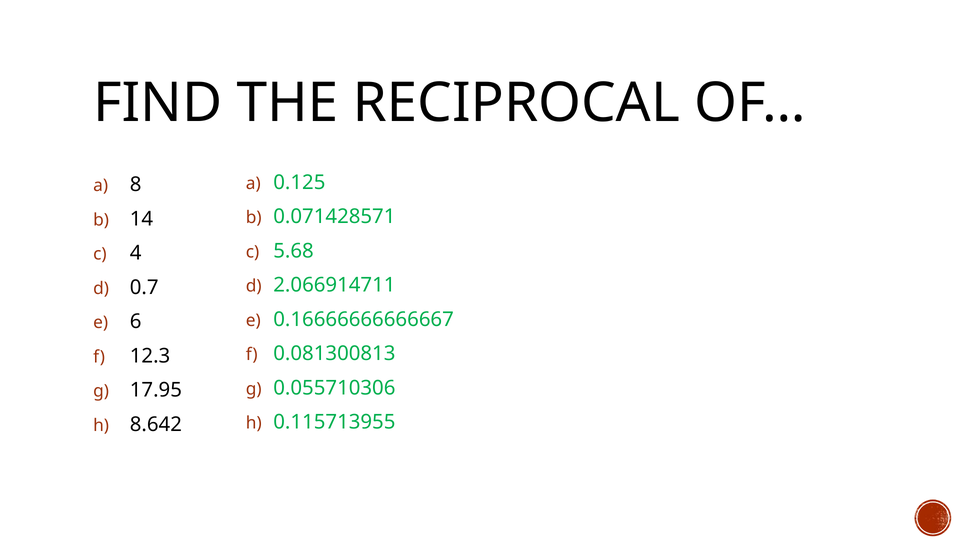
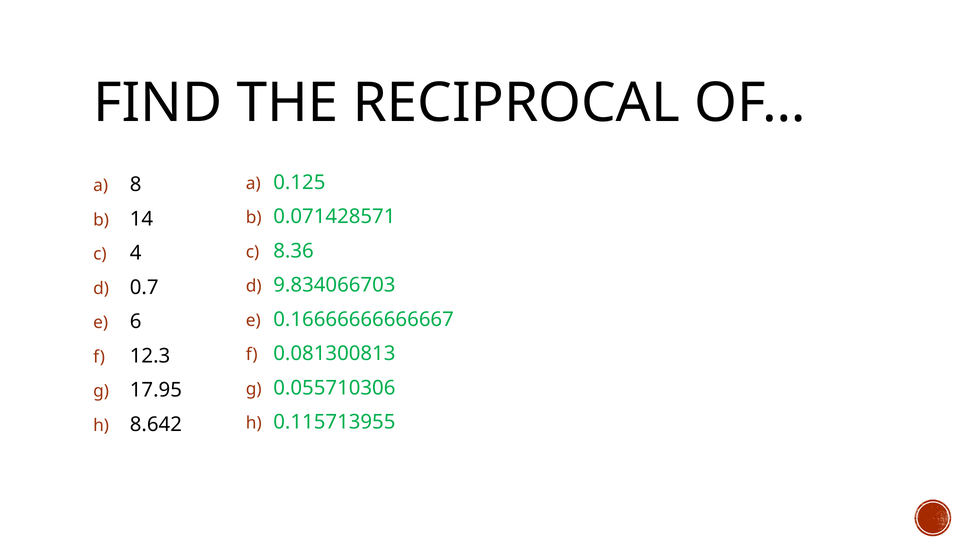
5.68: 5.68 -> 8.36 (294, 251)
2.066914711: 2.066914711 -> 9.834066703 (334, 285)
